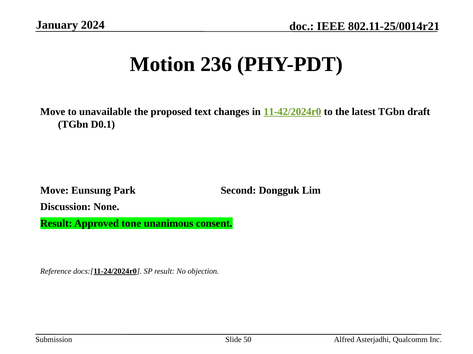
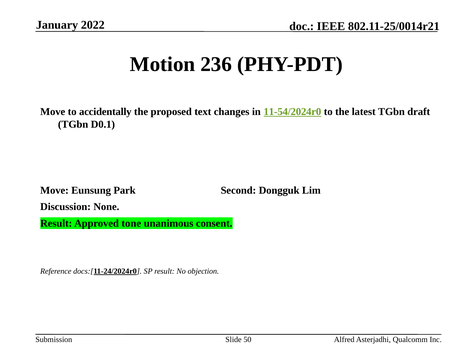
2024: 2024 -> 2022 (93, 25)
unavailable: unavailable -> accidentally (105, 112)
11-42/2024r0: 11-42/2024r0 -> 11-54/2024r0 (292, 112)
